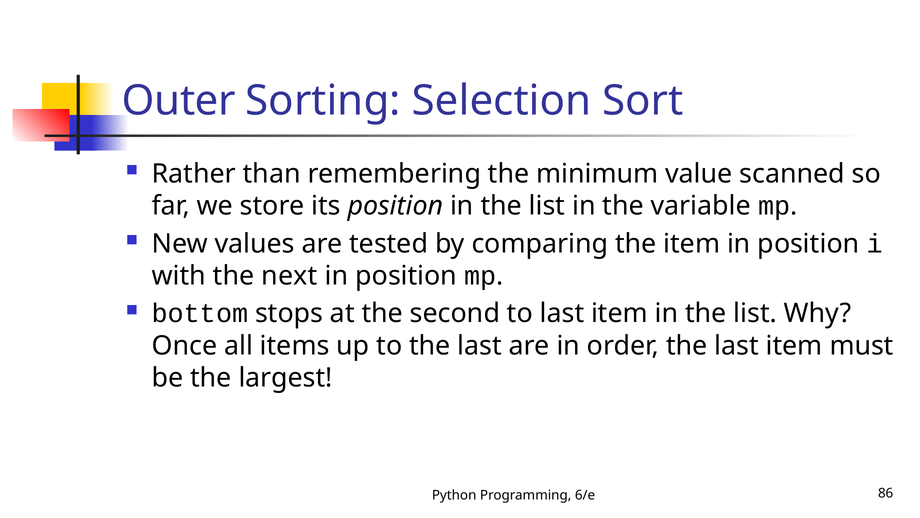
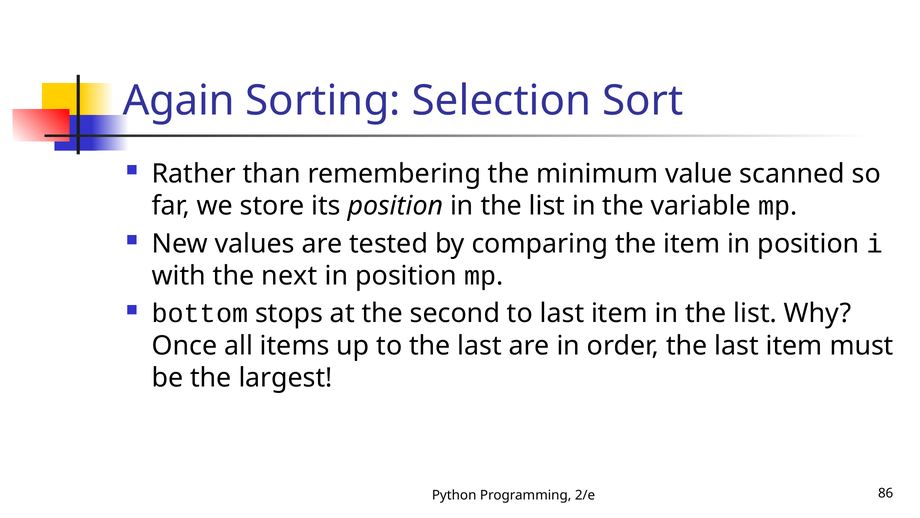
Outer: Outer -> Again (179, 101)
6/e: 6/e -> 2/e (585, 495)
